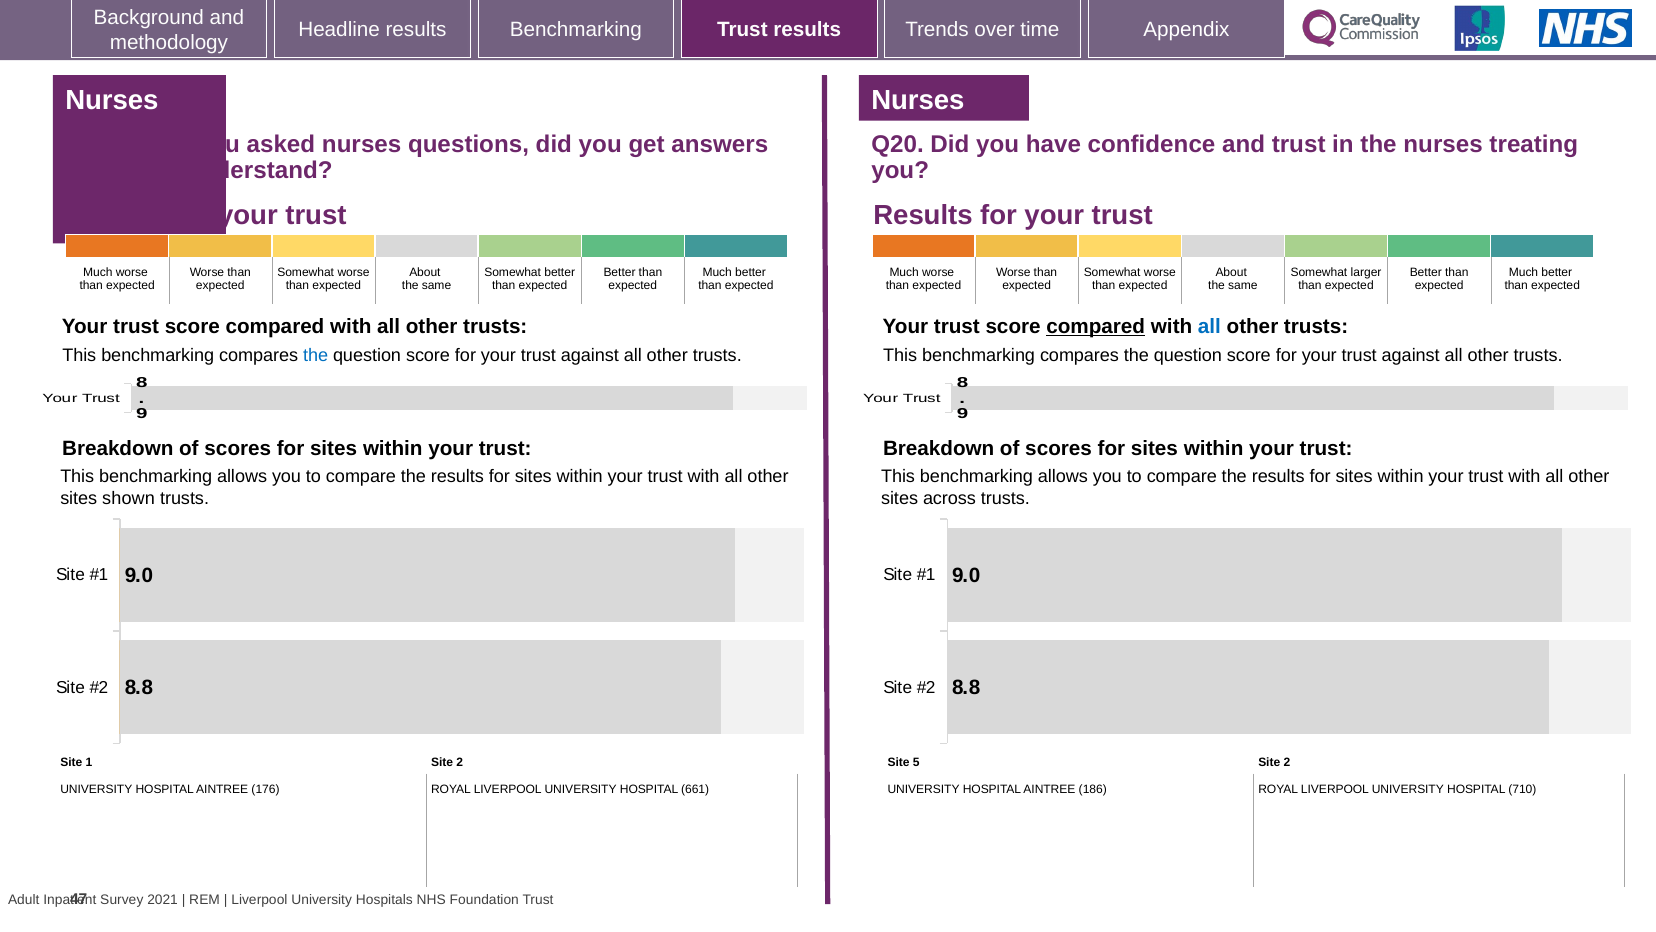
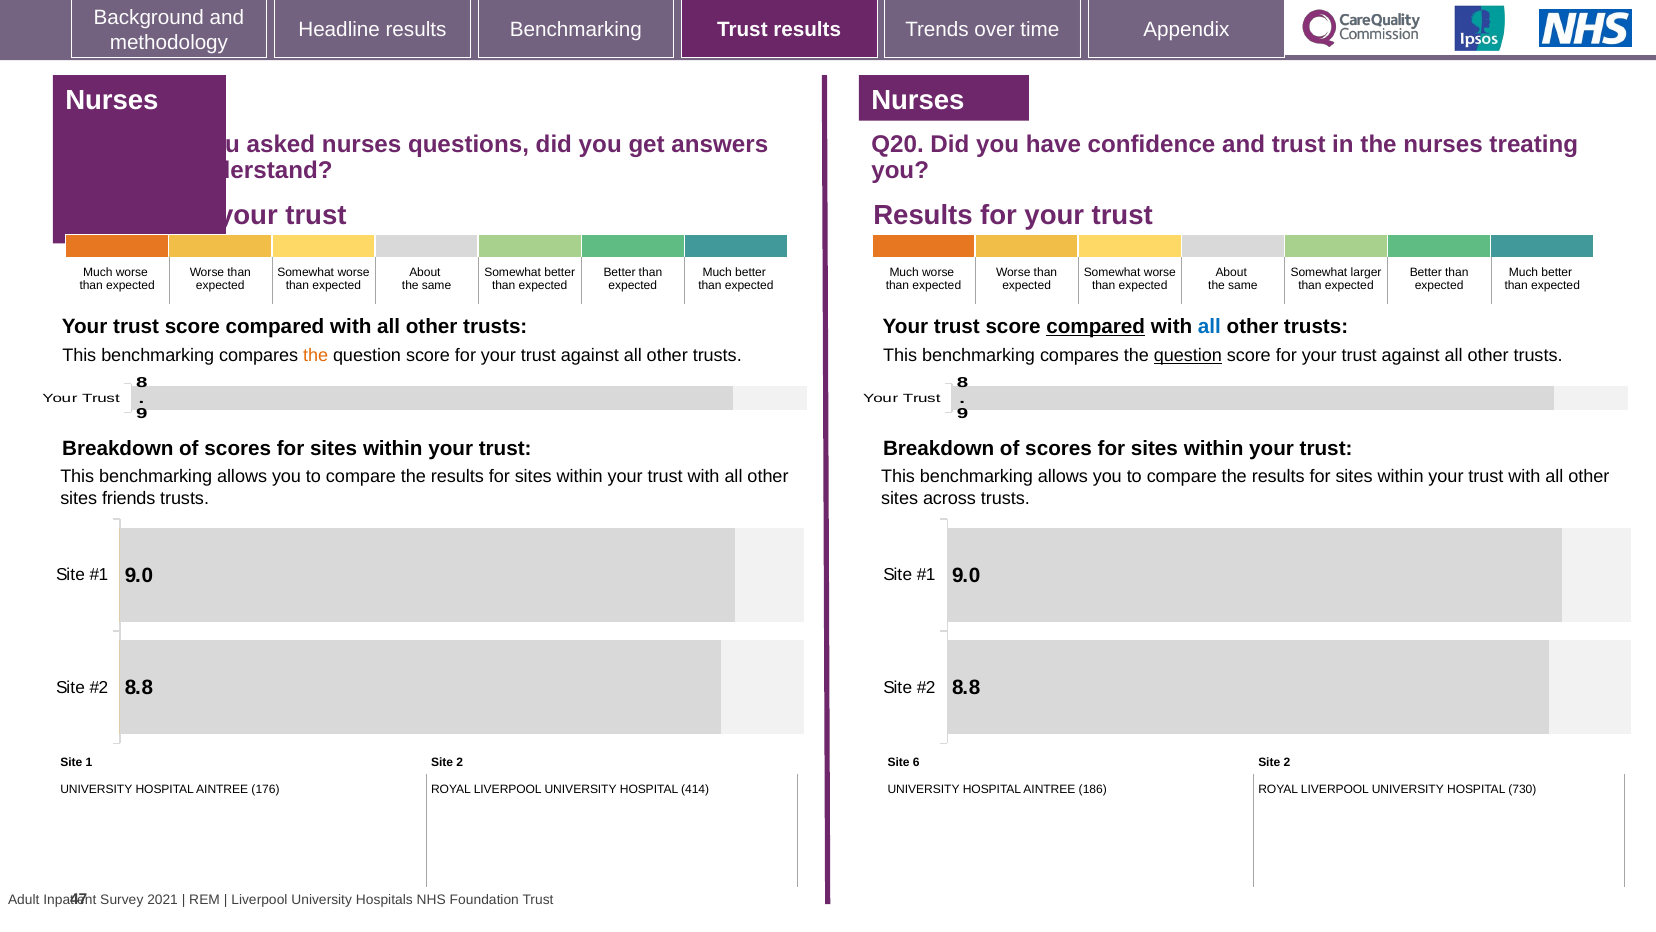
the colour: blue -> orange (316, 356)
question underline: none -> present (1188, 356)
shown: shown -> friends (129, 498)
5: 5 -> 6 (916, 762)
661: 661 -> 414 (695, 789)
710: 710 -> 730 (1522, 789)
